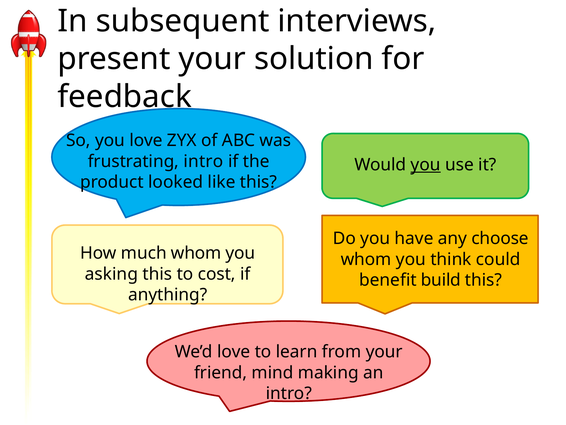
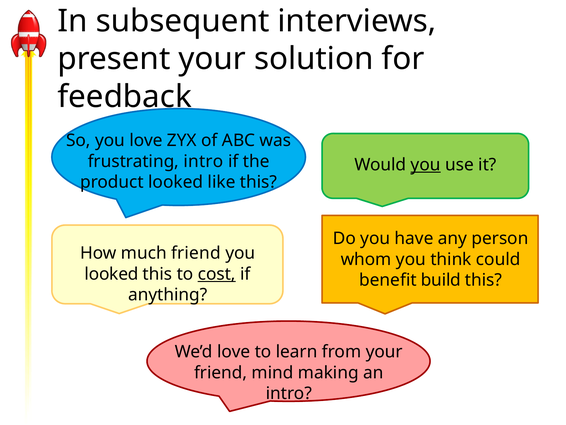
choose: choose -> person (500, 238)
much whom: whom -> friend (196, 253)
asking: asking -> looked (112, 274)
cost underline: none -> present (217, 274)
